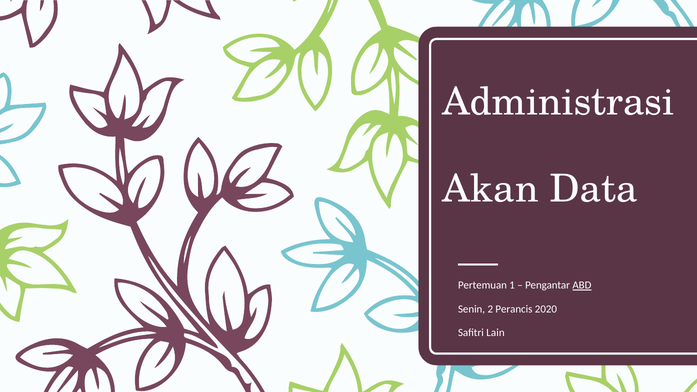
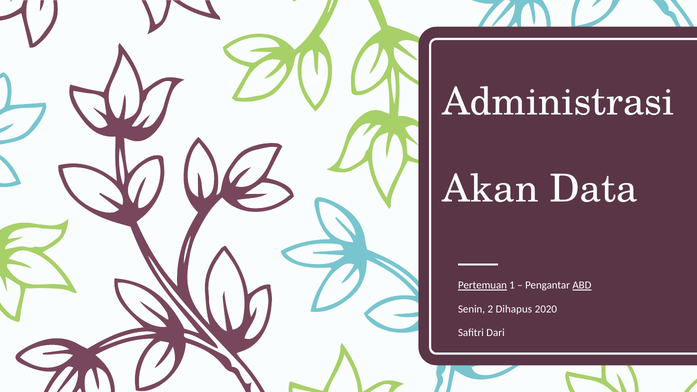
Pertemuan underline: none -> present (482, 285)
Perancis: Perancis -> Dihapus (514, 309)
Lain: Lain -> Dari (495, 333)
